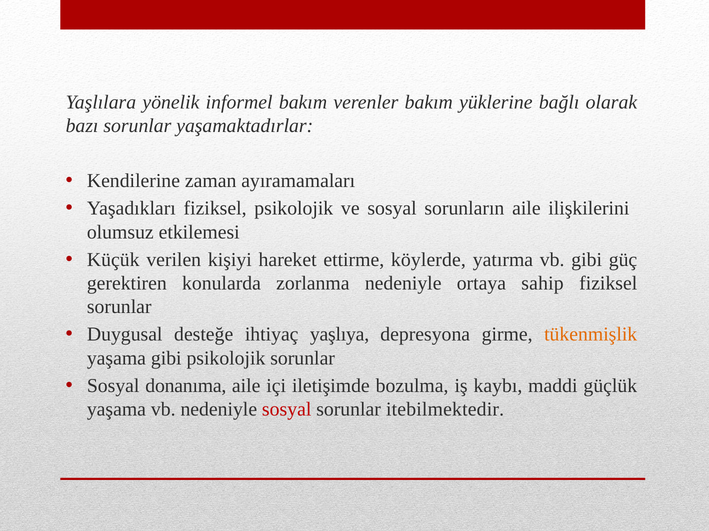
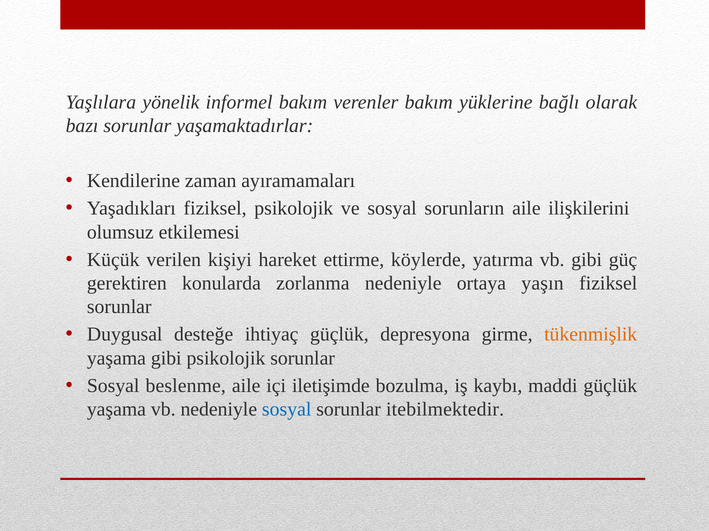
sahip: sahip -> yaşın (543, 284)
ihtiyaç yaşlıya: yaşlıya -> güçlük (339, 335)
donanıma: donanıma -> beslenme (186, 386)
sosyal colour: red -> blue (287, 410)
